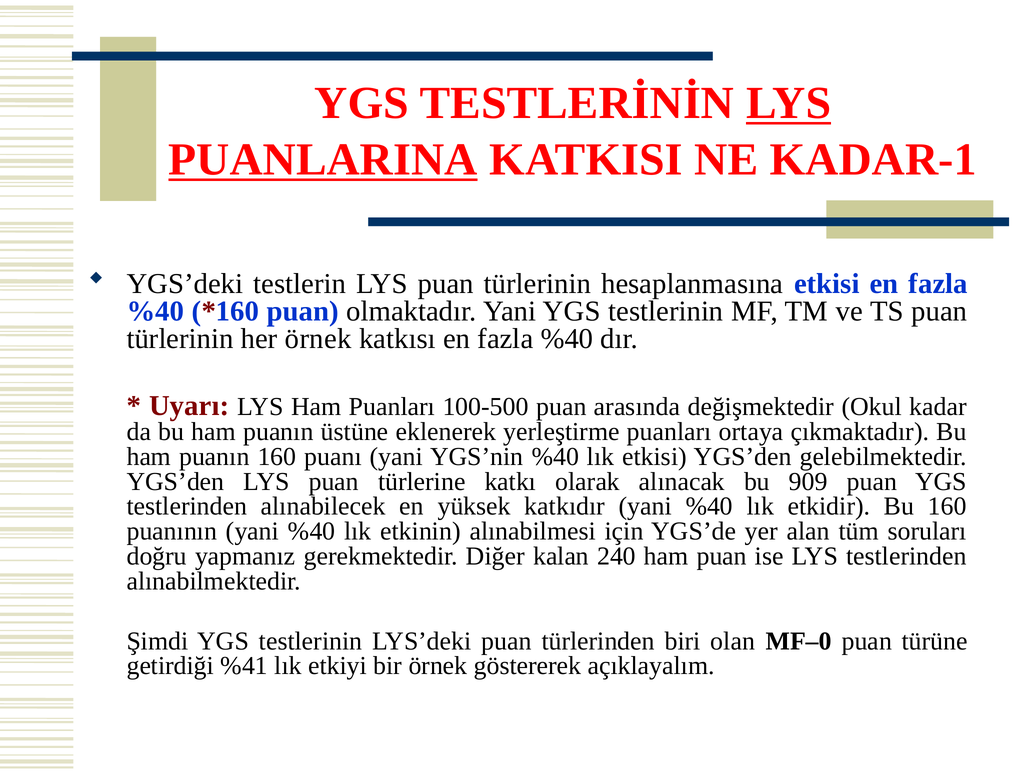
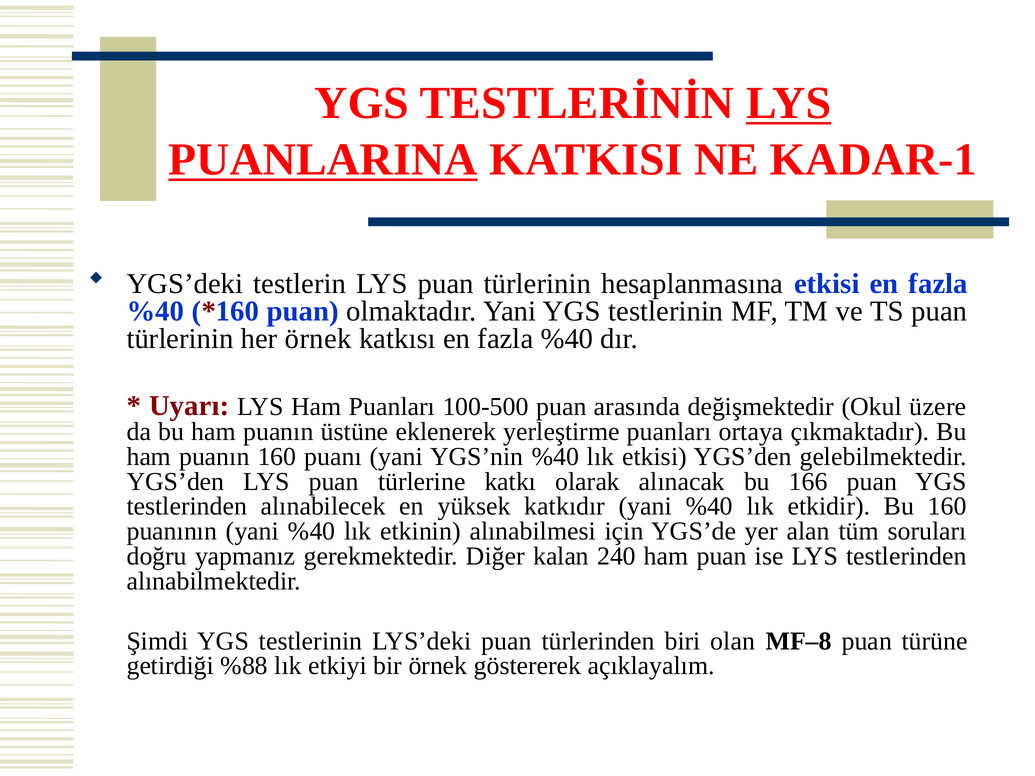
kadar: kadar -> üzere (938, 407)
909: 909 -> 166 (808, 482)
MF–0: MF–0 -> MF–8 (799, 641)
%41: %41 -> %88 (244, 666)
